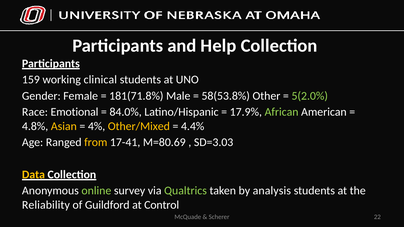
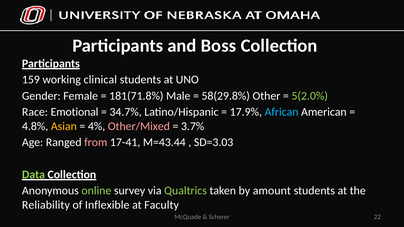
Help: Help -> Boss (219, 46)
58(53.8%: 58(53.8% -> 58(29.8% (226, 96)
84.0%: 84.0% -> 34.7% (126, 112)
African colour: light green -> light blue (282, 112)
Other/Mixed colour: yellow -> pink (139, 126)
4.4%: 4.4% -> 3.7% (193, 126)
from colour: yellow -> pink (96, 142)
M=80.69: M=80.69 -> M=43.44 (164, 142)
Data colour: yellow -> light green (33, 175)
analysis: analysis -> amount (272, 191)
Guildford: Guildford -> Inflexible (107, 205)
Control: Control -> Faculty (162, 205)
